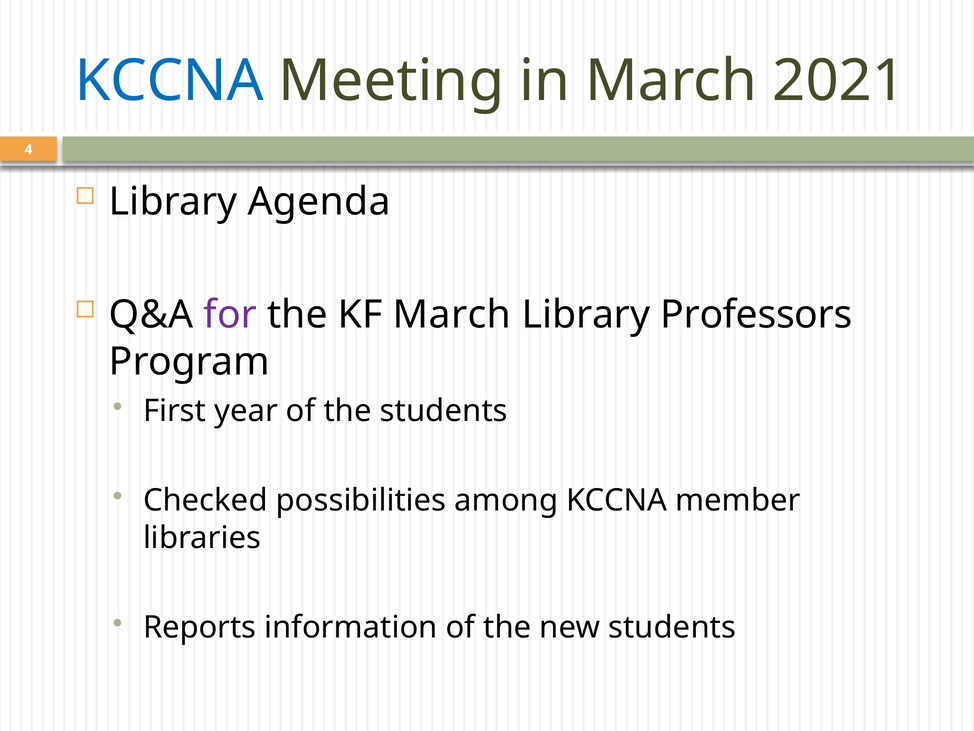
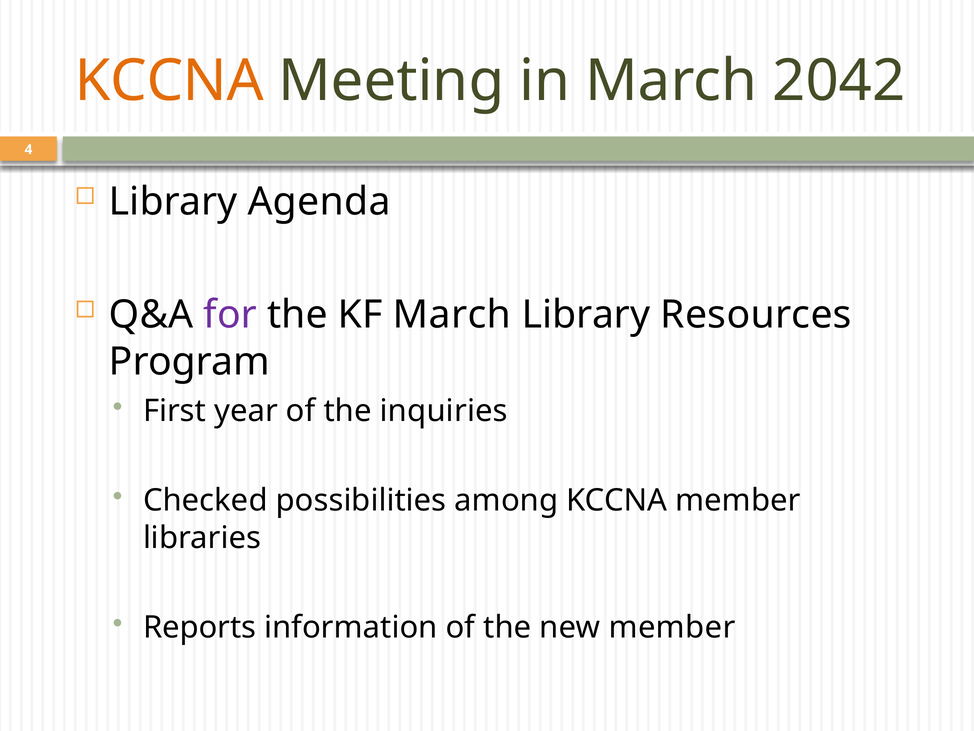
KCCNA colour: blue -> orange (169, 81)
2021: 2021 -> 2042 (839, 81)
Professors: Professors -> Resources (756, 315)
the students: students -> inquiries (444, 411)
new students: students -> member (672, 627)
